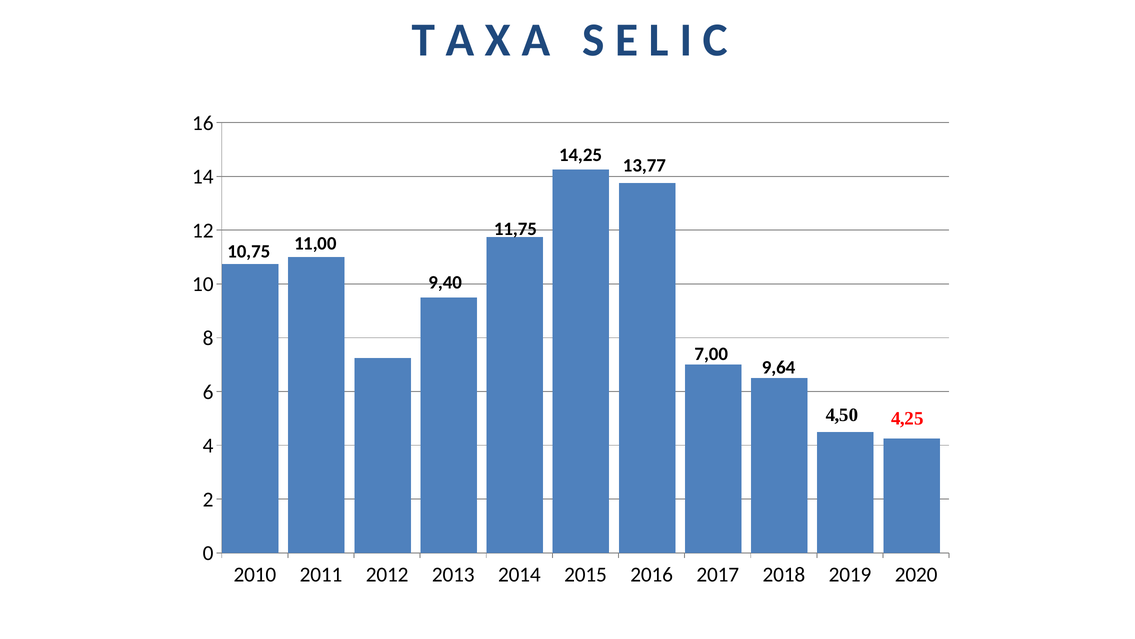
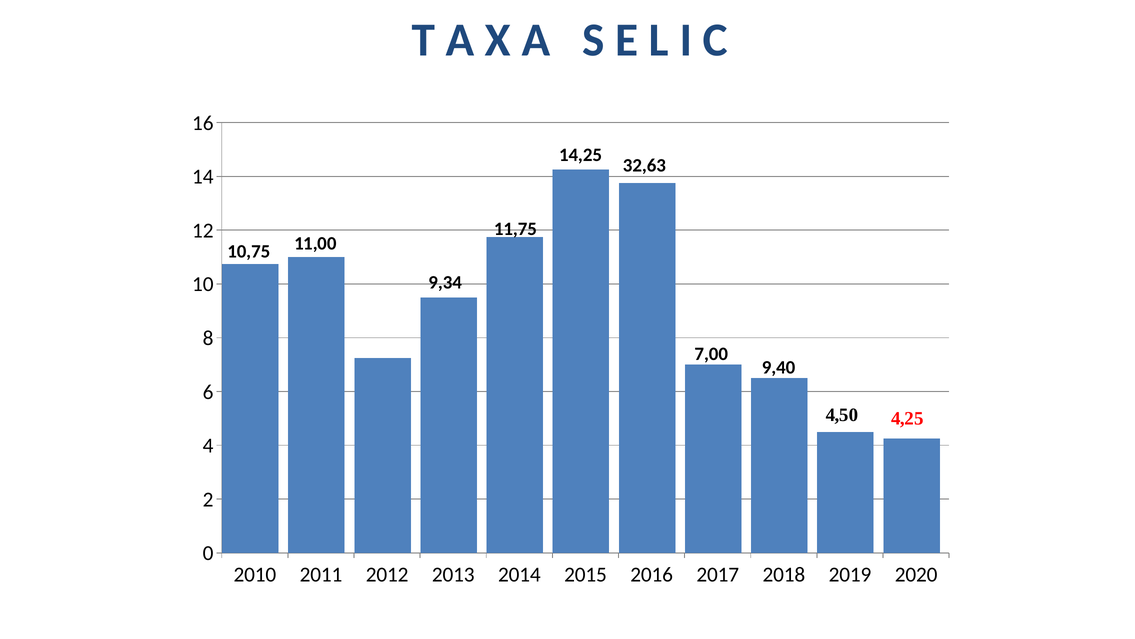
13,77: 13,77 -> 32,63 (644, 165)
9,40: 9,40 -> 9,34 (445, 282)
9,64: 9,64 -> 9,40 (779, 367)
